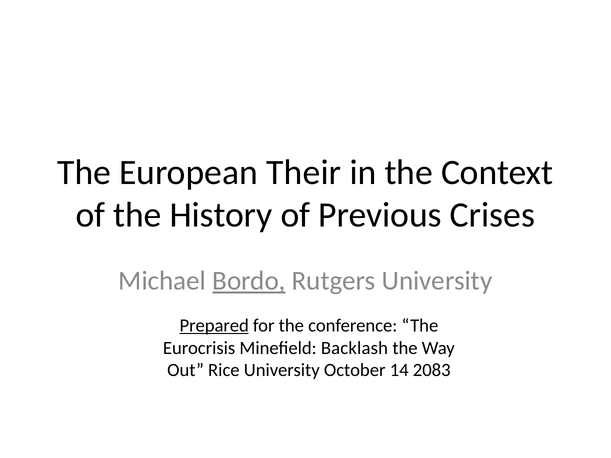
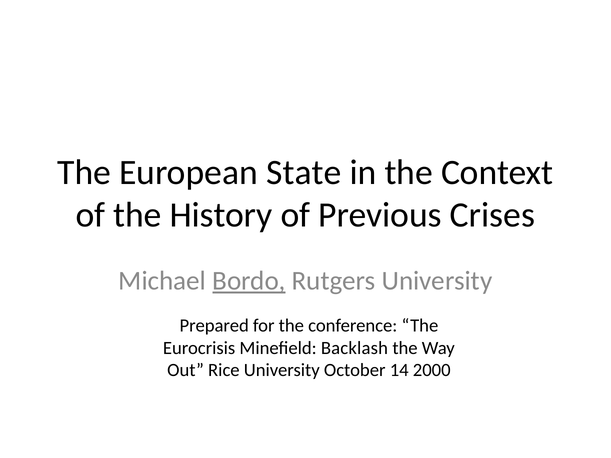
Their: Their -> State (304, 173)
Prepared underline: present -> none (214, 326)
2083: 2083 -> 2000 (432, 370)
